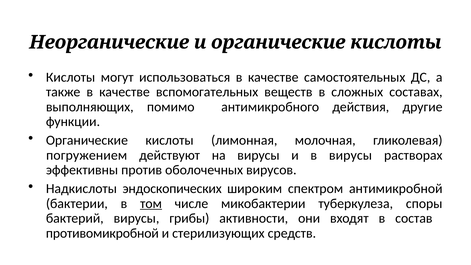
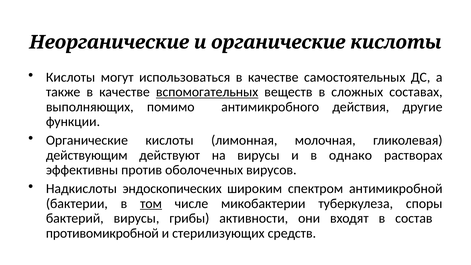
вспомогательных underline: none -> present (207, 92)
погружением: погружением -> действующим (87, 155)
в вирусы: вирусы -> однако (350, 155)
